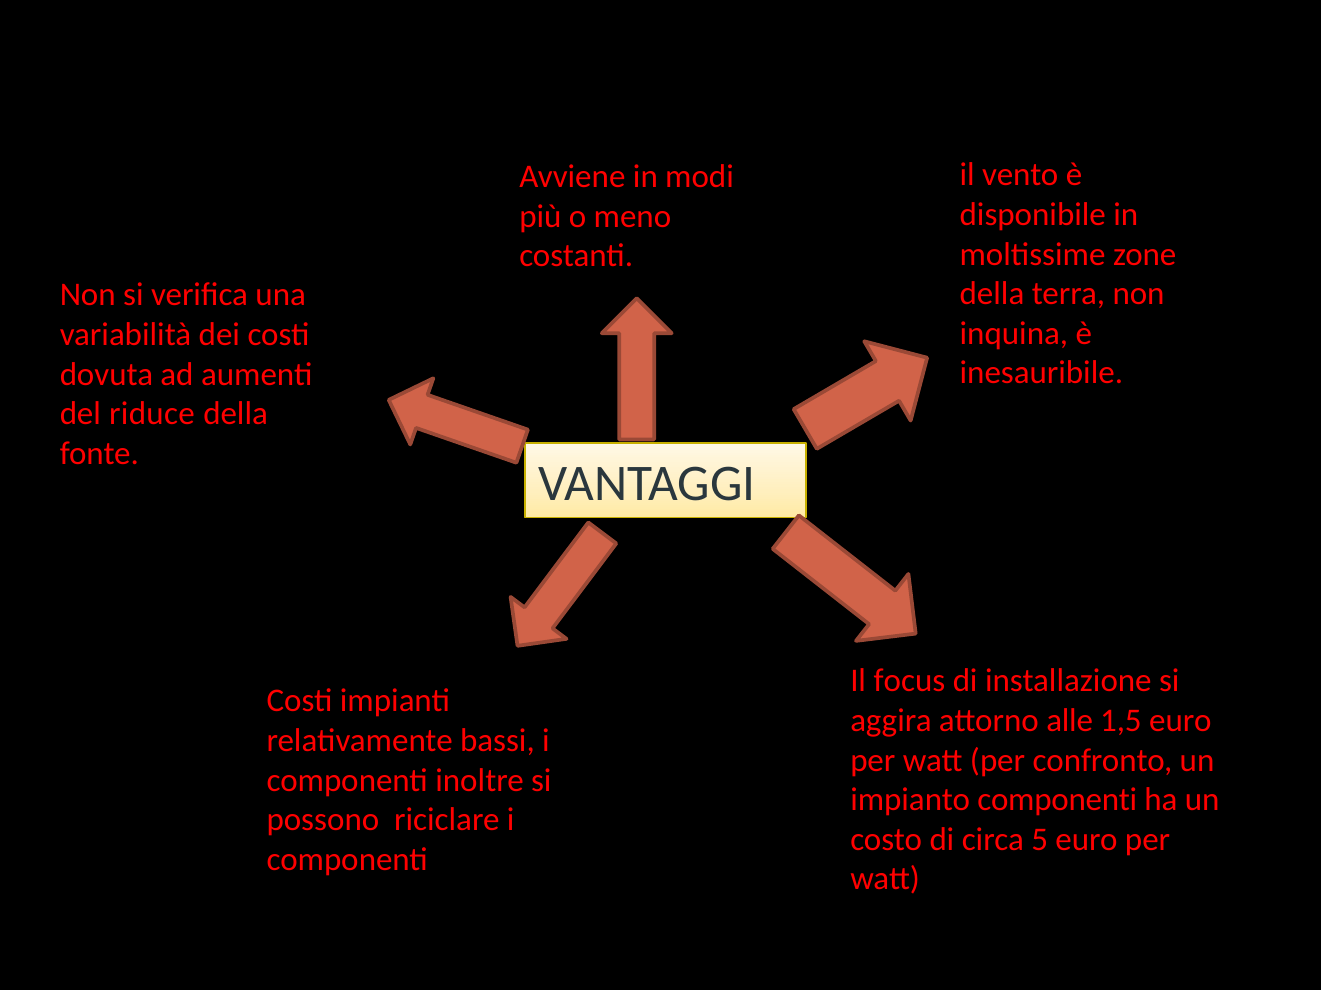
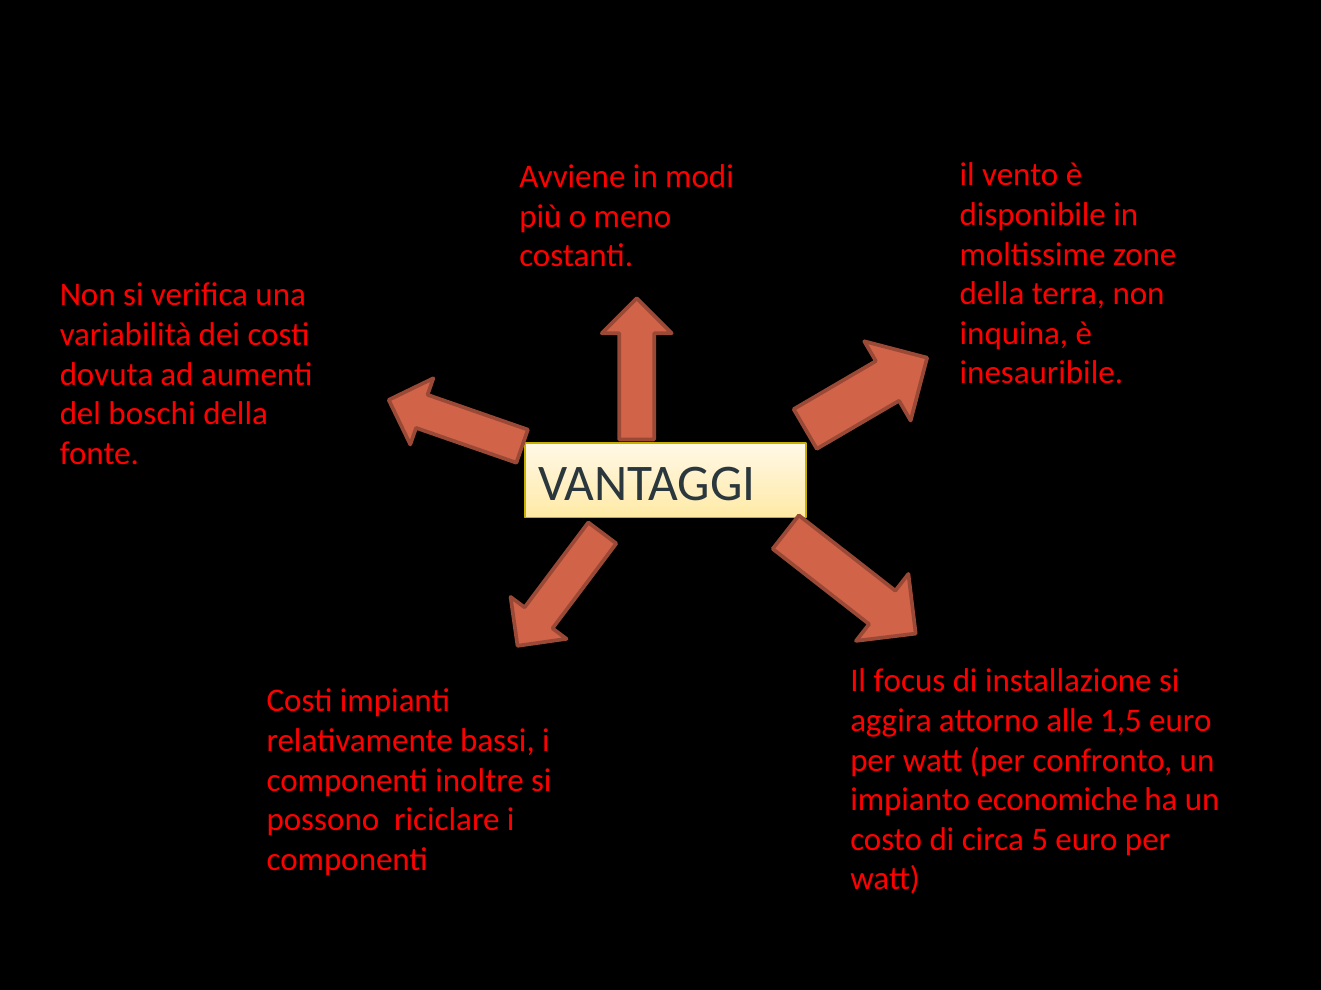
riduce: riduce -> boschi (152, 414)
impianto componenti: componenti -> economiche (1057, 800)
